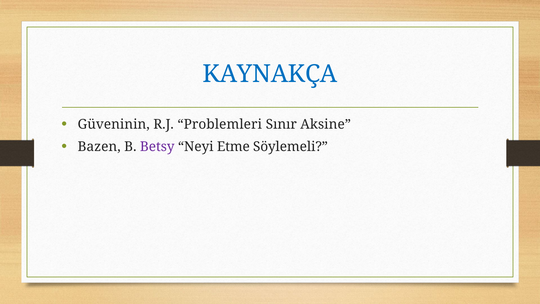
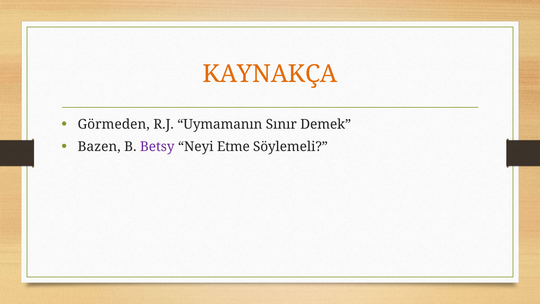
KAYNAKÇA colour: blue -> orange (270, 74)
Güveninin: Güveninin -> Görmeden (114, 124)
Problemleri: Problemleri -> Uymamanın (220, 124)
Aksine: Aksine -> Demek (326, 124)
